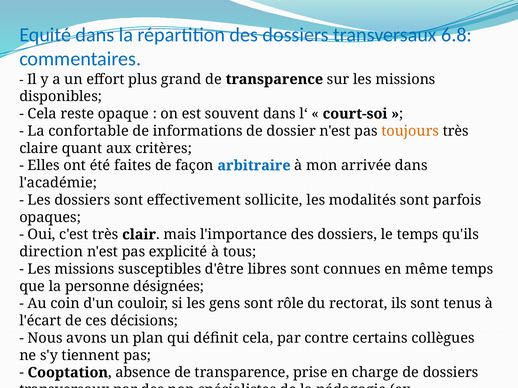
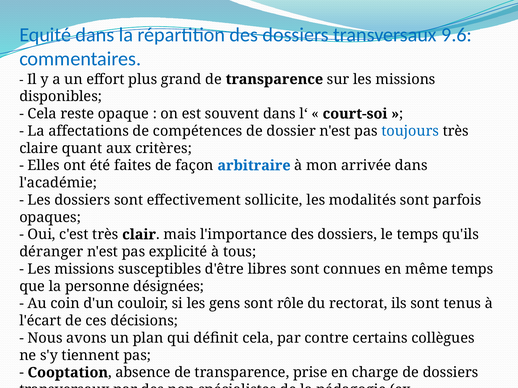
6.8: 6.8 -> 9.6 (457, 35)
confortable: confortable -> affectations (89, 131)
informations: informations -> compétences (198, 131)
toujours colour: orange -> blue (410, 131)
direction: direction -> déranger (51, 252)
